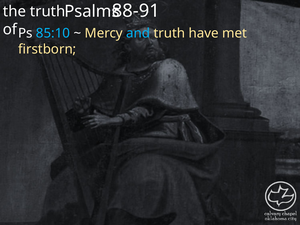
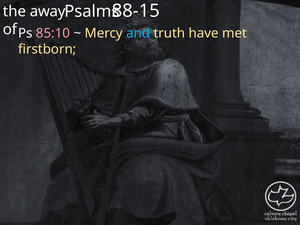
88-91: 88-91 -> 88-15 (136, 11)
the truth: truth -> away (48, 12)
85:10 colour: light blue -> pink (53, 33)
